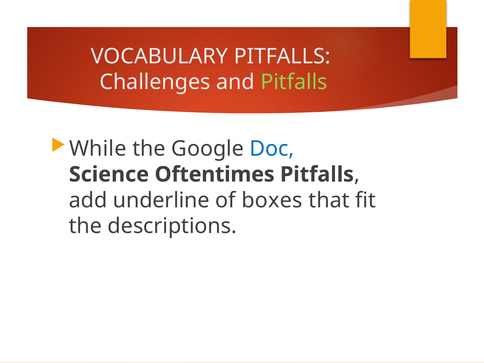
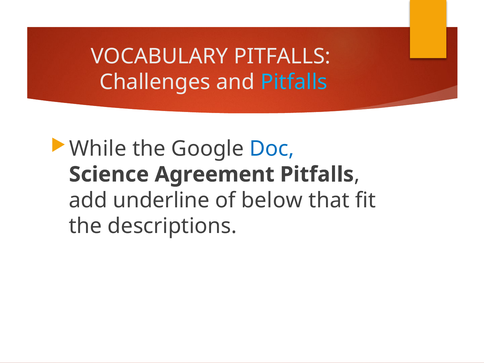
Pitfalls colour: light green -> light blue (294, 82)
Oftentimes: Oftentimes -> Agreement (215, 174)
boxes: boxes -> below (272, 200)
